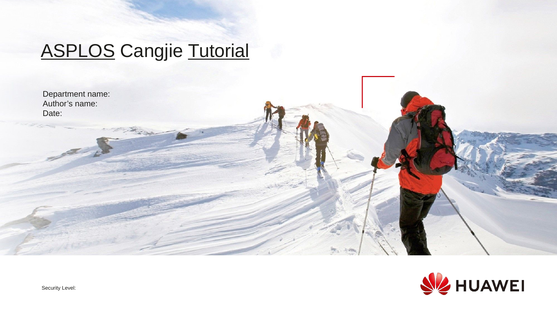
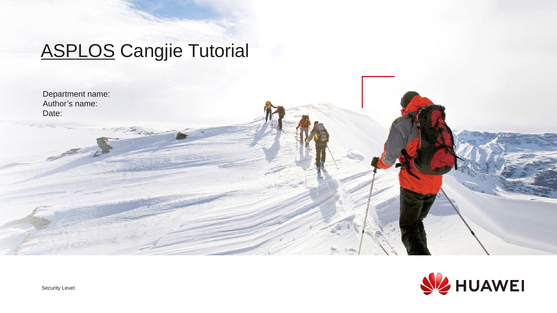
Tutorial underline: present -> none (219, 51)
